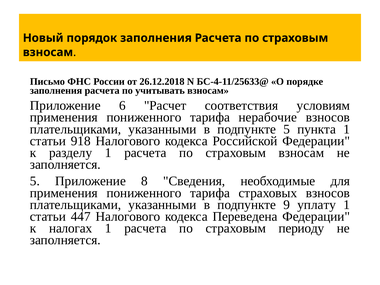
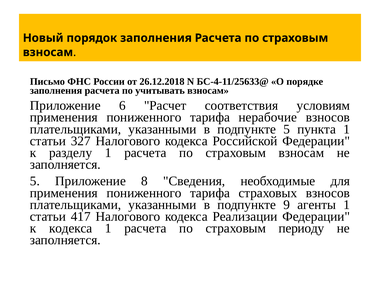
918: 918 -> 327 (81, 141)
уплату: уплату -> агенты (317, 205)
447: 447 -> 417 (81, 217)
Переведена: Переведена -> Реализации (245, 217)
к налогах: налогах -> кодекса (71, 228)
